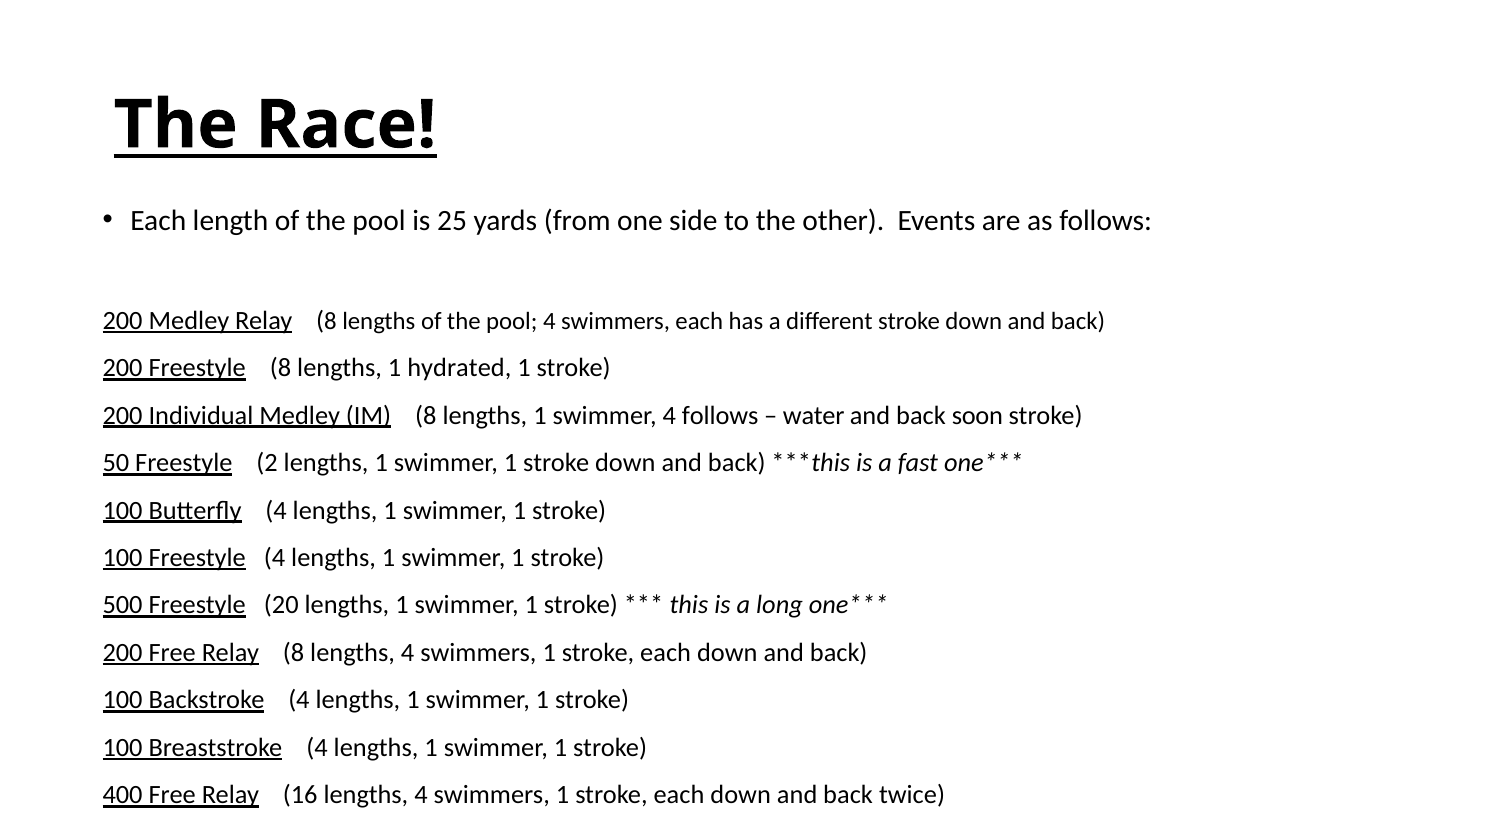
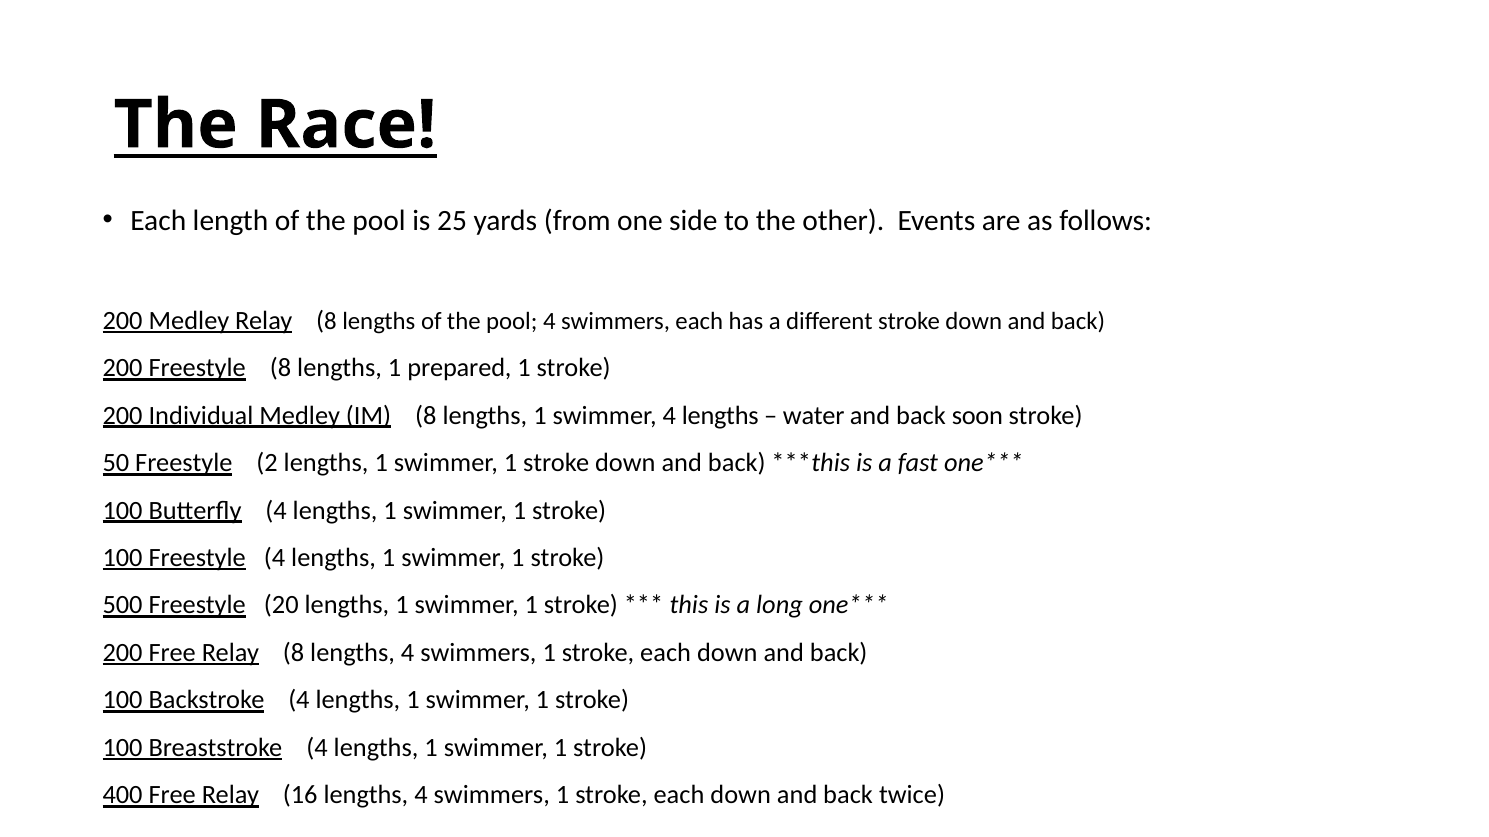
hydrated: hydrated -> prepared (459, 368)
swimmer 4 follows: follows -> lengths (720, 416)
